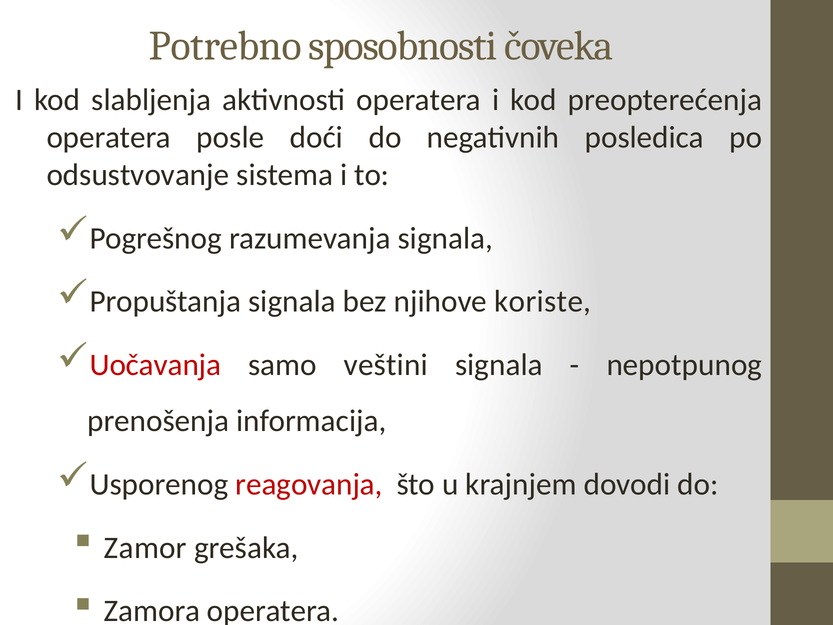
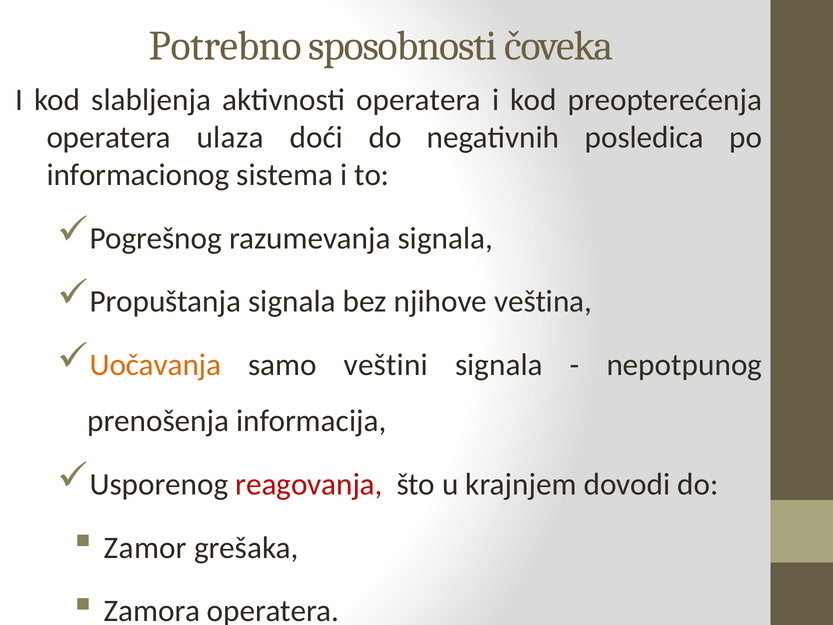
posle: posle -> ulaza (230, 138)
odsustvovanje: odsustvovanje -> informacionog (138, 175)
koriste: koriste -> veština (543, 302)
Uočavanja colour: red -> orange (155, 365)
